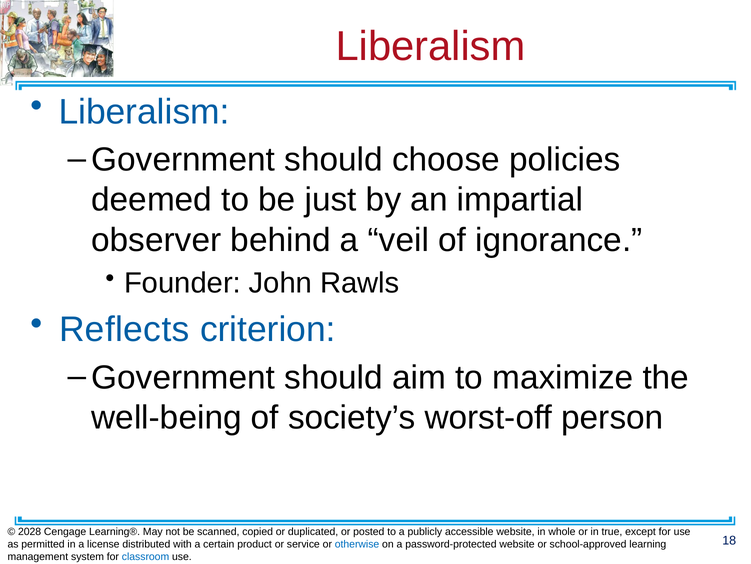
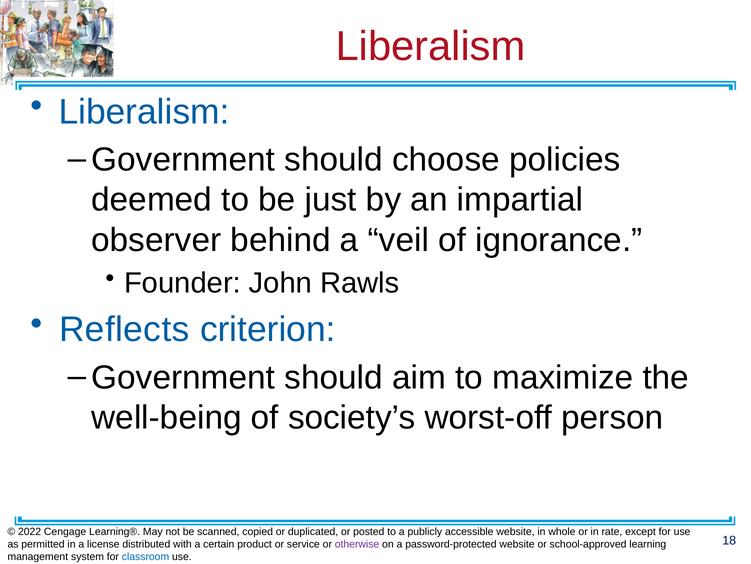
2028: 2028 -> 2022 (30, 531)
true: true -> rate (612, 531)
otherwise colour: blue -> purple (357, 543)
